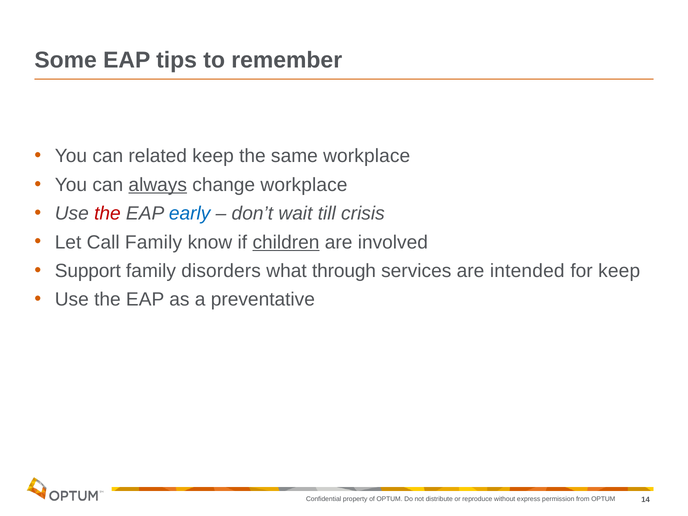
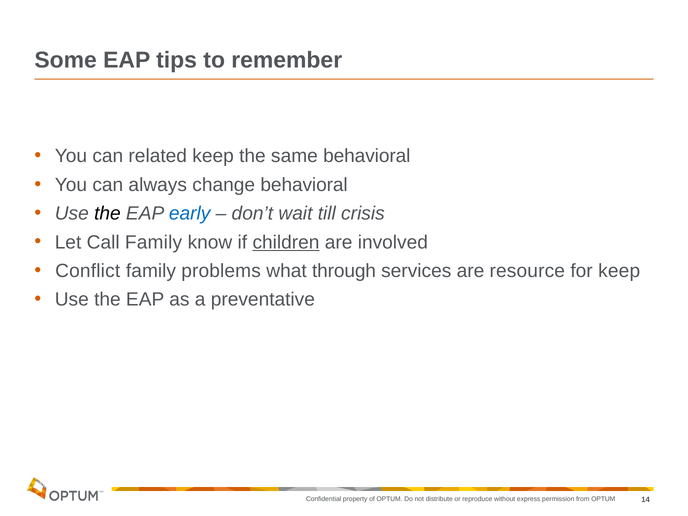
same workplace: workplace -> behavioral (367, 156)
always underline: present -> none (158, 185)
change workplace: workplace -> behavioral (304, 185)
the colour: red -> black (107, 214)
Support: Support -> Conflict (88, 271)
disorders: disorders -> problems (221, 271)
intended: intended -> resource (527, 271)
